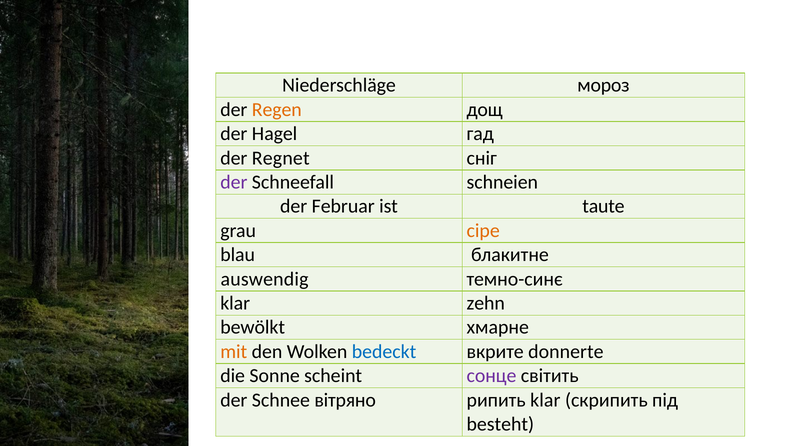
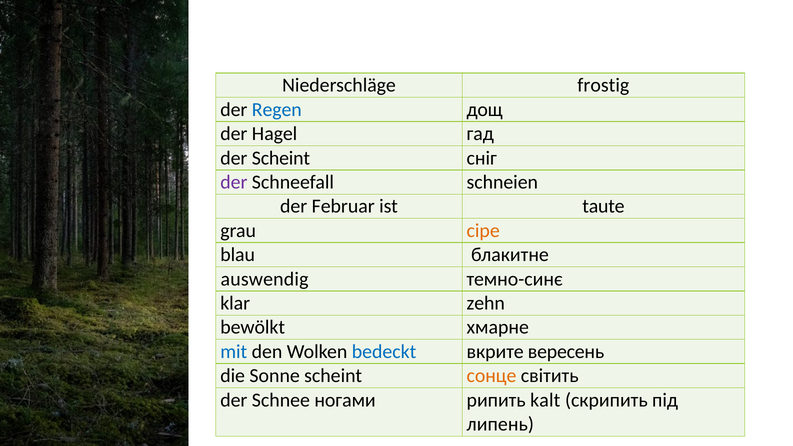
мороз: мороз -> frostig (603, 85)
Regen colour: orange -> blue (277, 110)
der Regnet: Regnet -> Scheint (281, 158)
mit colour: orange -> blue (234, 352)
donnerte: donnerte -> вересень (566, 352)
сонце colour: purple -> orange (492, 376)
вітряно: вітряно -> ногами (345, 400)
рипить klar: klar -> kalt (545, 400)
besteht: besteht -> липень (500, 424)
